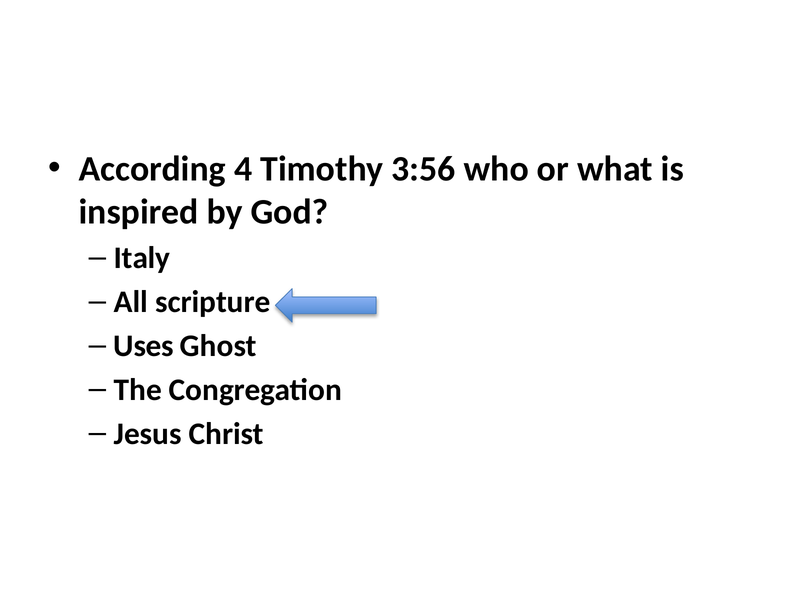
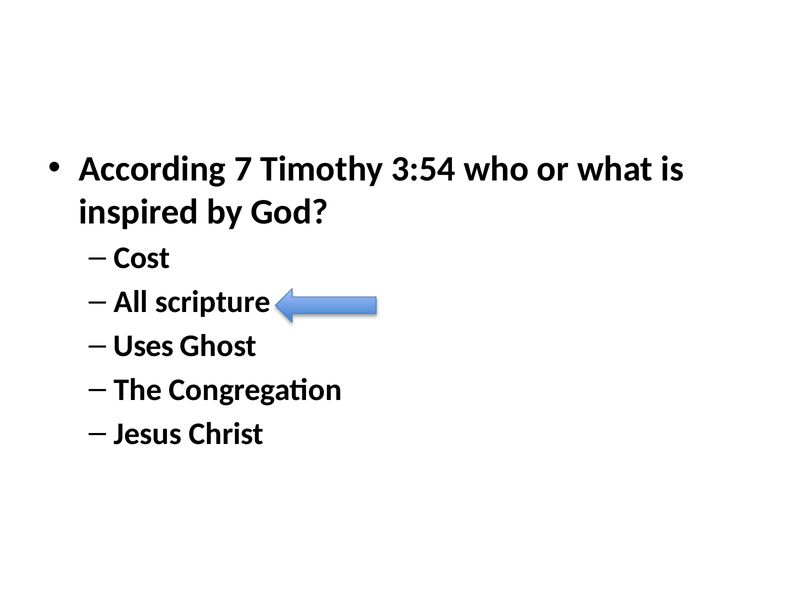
4: 4 -> 7 (243, 169)
3:56: 3:56 -> 3:54 (423, 169)
Italy: Italy -> Cost (142, 258)
